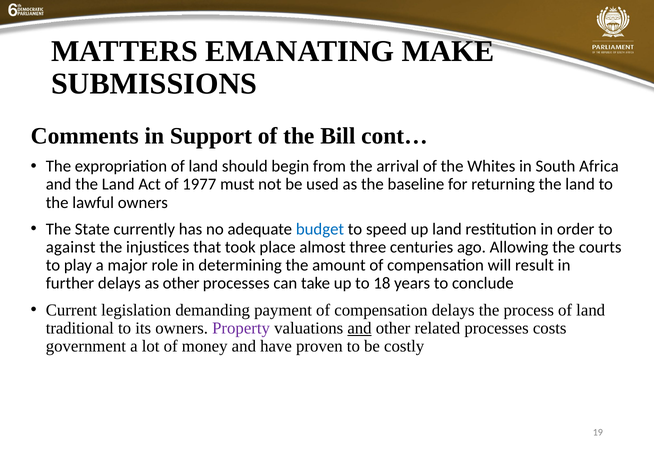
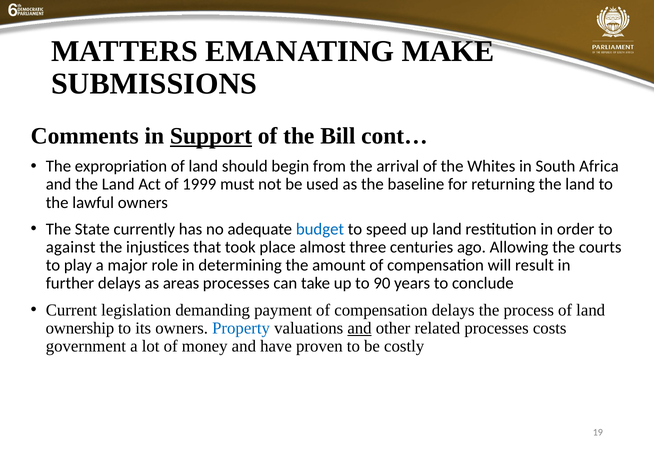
Support underline: none -> present (211, 136)
1977: 1977 -> 1999 (199, 184)
as other: other -> areas (181, 283)
18: 18 -> 90 (382, 283)
traditional: traditional -> ownership (80, 328)
Property colour: purple -> blue (241, 328)
